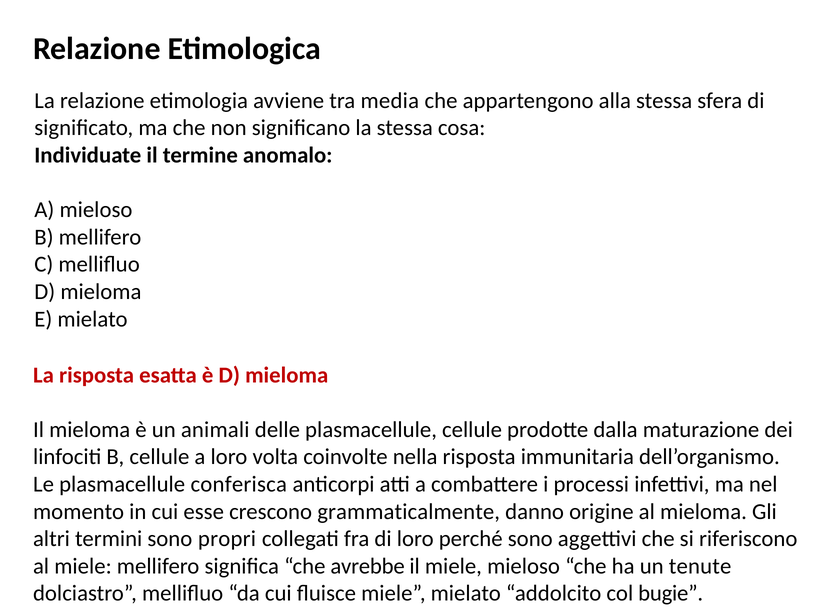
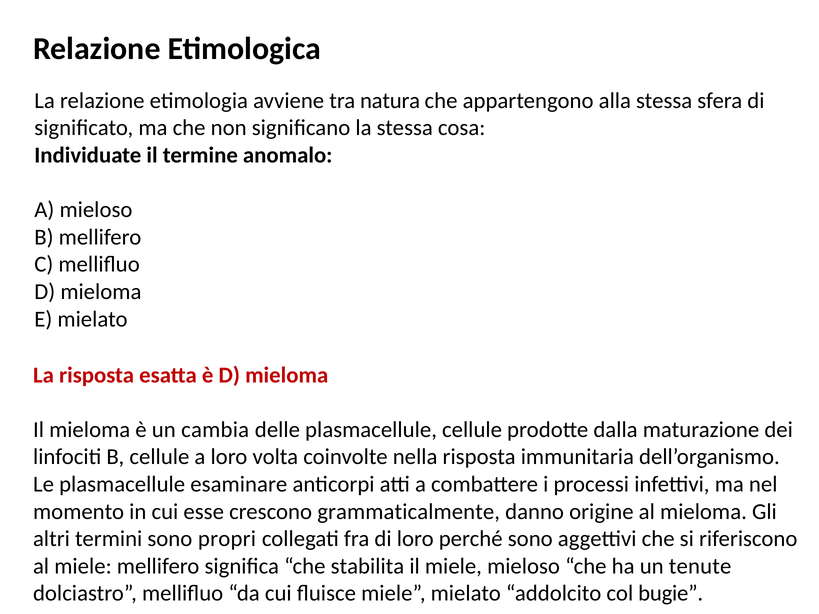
media: media -> natura (390, 101)
animali: animali -> cambia (215, 430)
conferisca: conferisca -> esaminare (239, 484)
avrebbe: avrebbe -> stabilita (367, 566)
